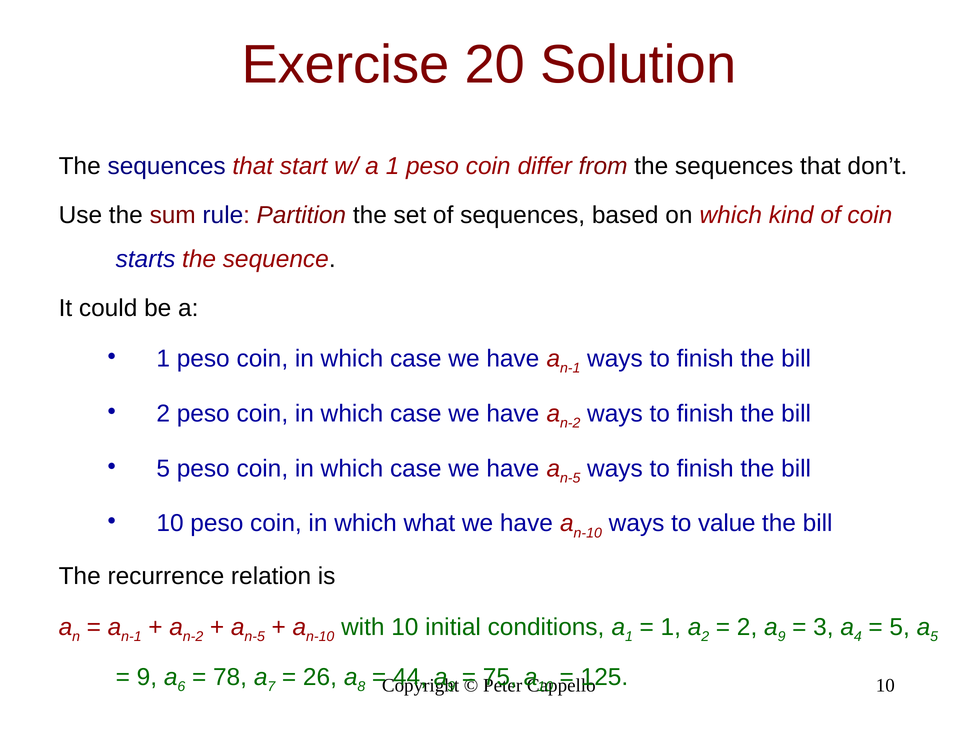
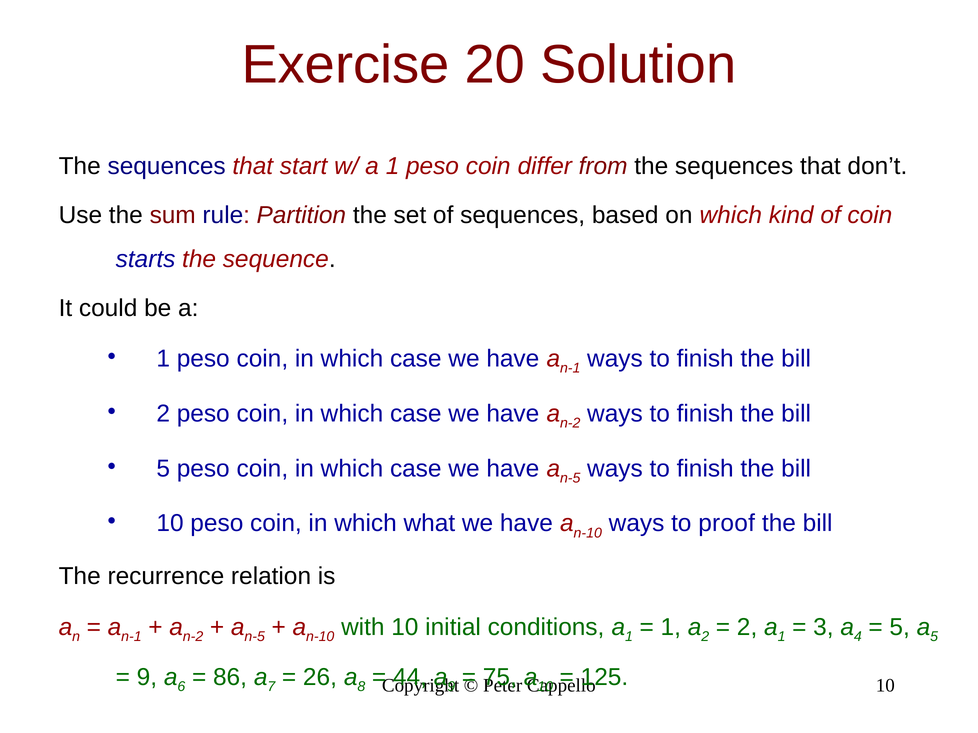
value: value -> proof (727, 524)
2 a 9: 9 -> 1 (782, 637)
78: 78 -> 86 (230, 678)
